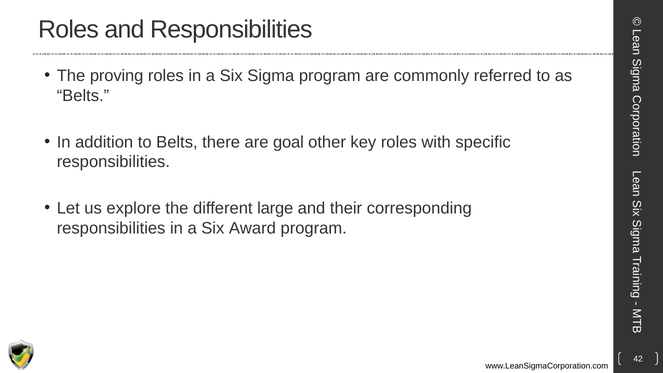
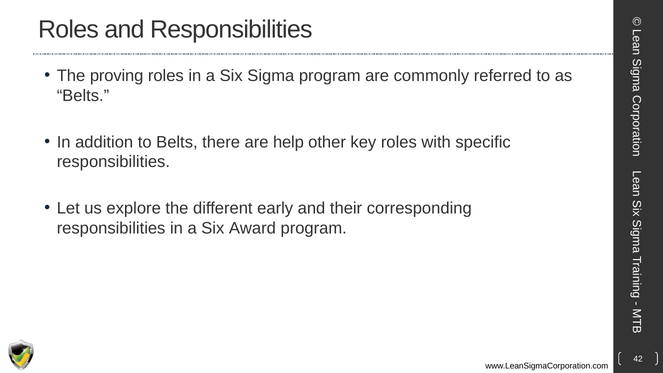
goal: goal -> help (288, 142)
large: large -> early (275, 208)
